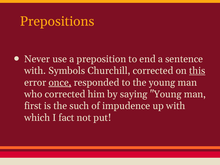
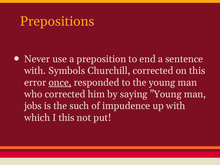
this underline: present -> none (197, 71)
first: first -> jobs (33, 106)
I fact: fact -> this (66, 118)
